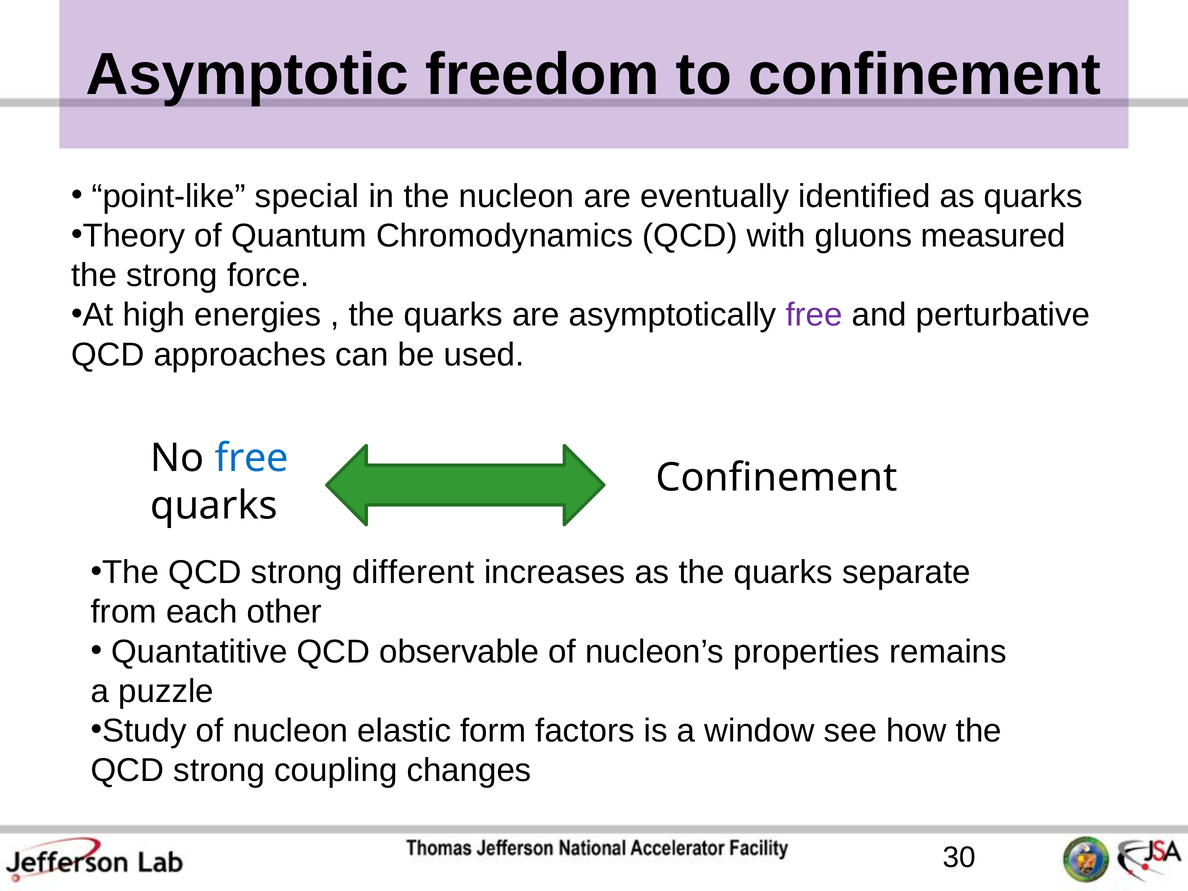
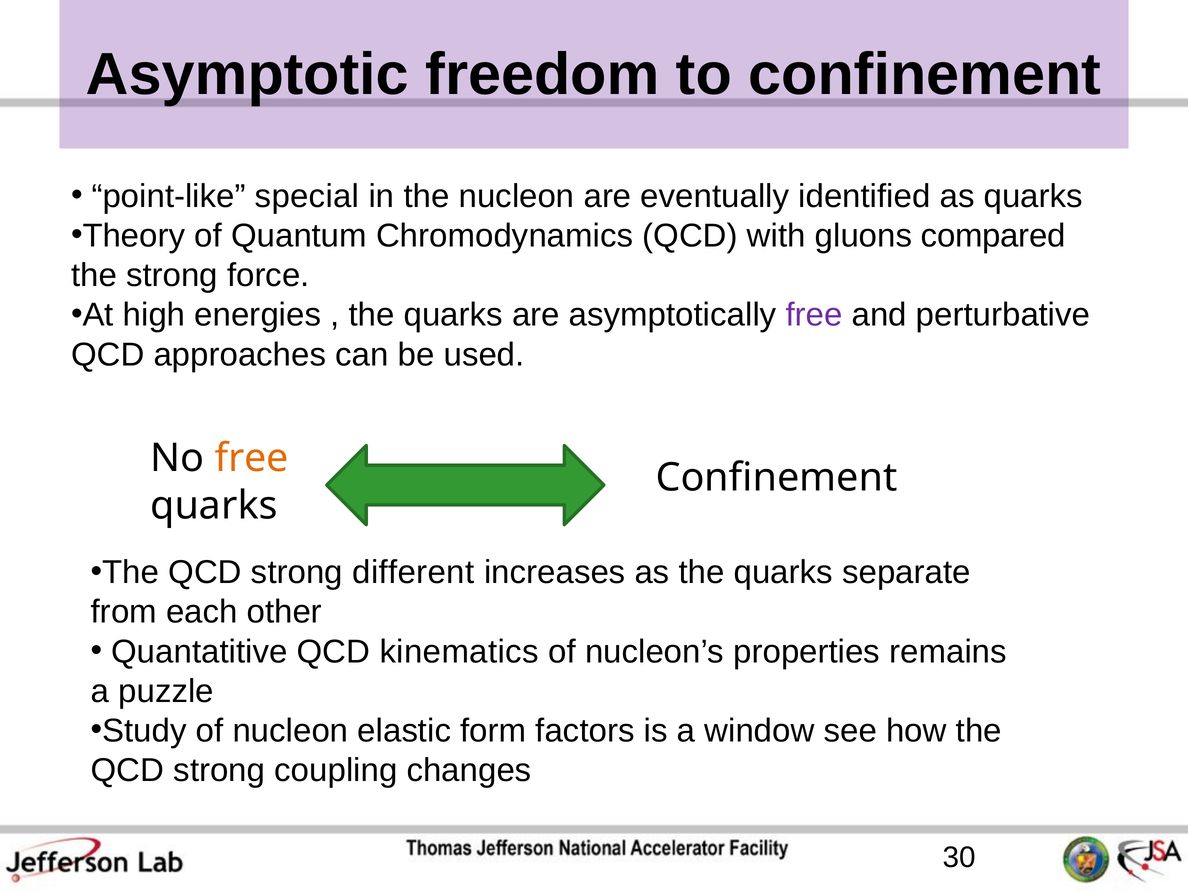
measured: measured -> compared (993, 236)
free colour: blue -> orange (252, 458)
observable: observable -> kinematics (459, 652)
